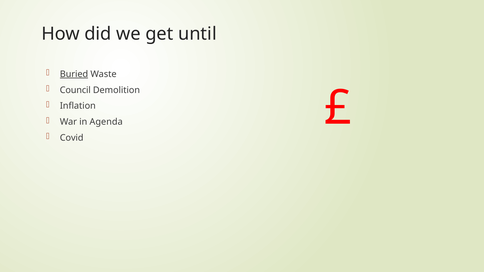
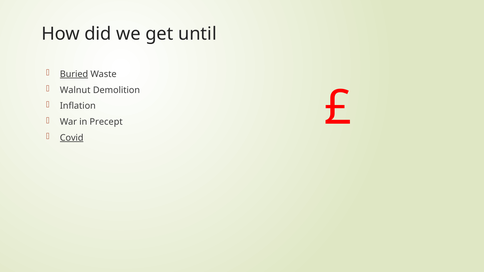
Council: Council -> Walnut (75, 90)
Agenda: Agenda -> Precept (106, 122)
Covid underline: none -> present (72, 138)
